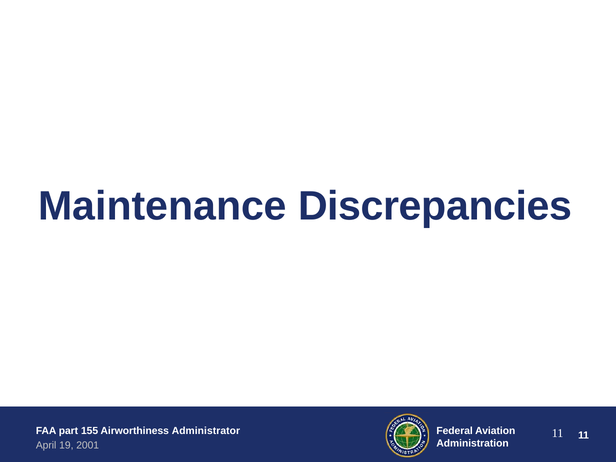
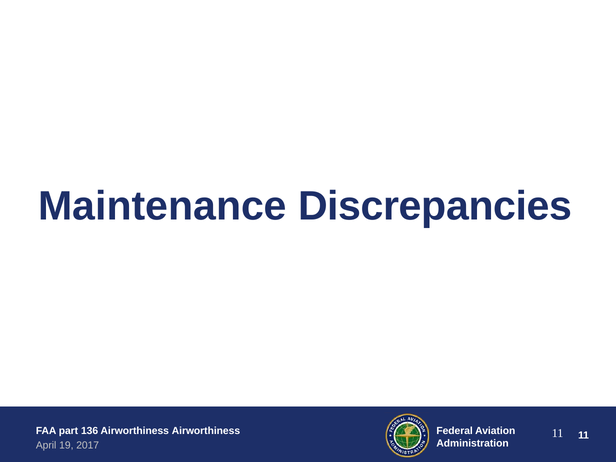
155: 155 -> 136 (90, 431)
Airworthiness Administrator: Administrator -> Airworthiness (206, 431)
2001: 2001 -> 2017 (88, 446)
